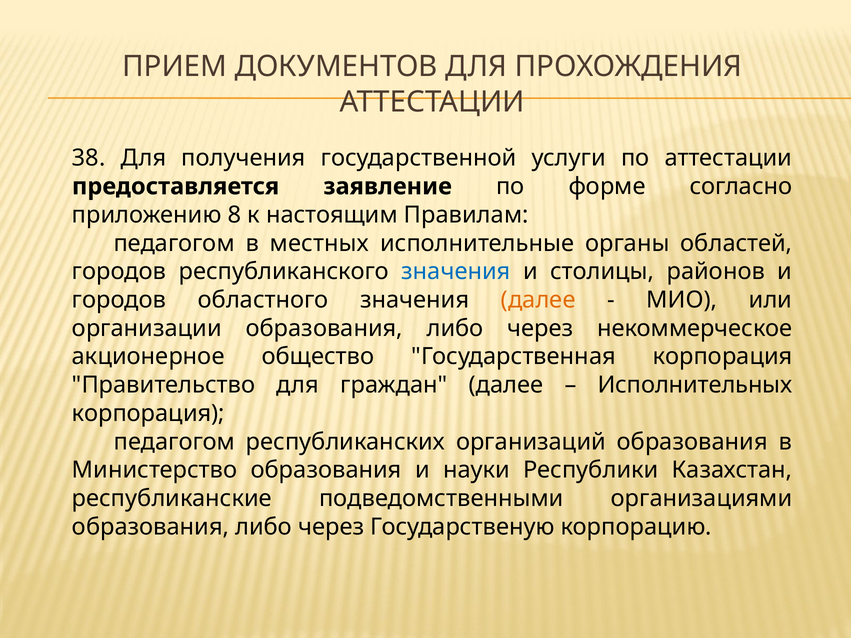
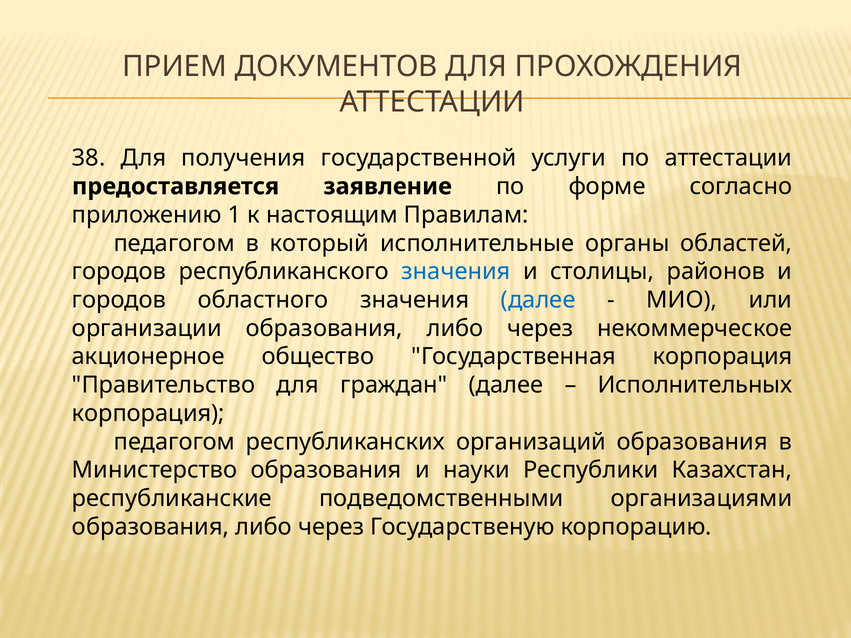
8: 8 -> 1 (234, 215)
местных: местных -> который (319, 243)
далее colour: orange -> blue (538, 300)
